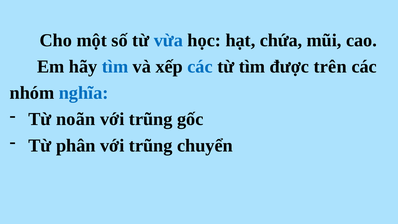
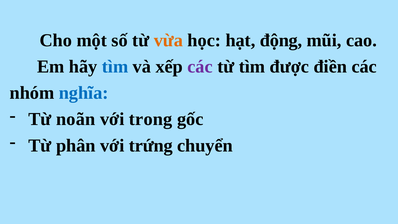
vừa colour: blue -> orange (168, 40)
chứa: chứa -> động (281, 40)
các colour: blue -> purple (200, 67)
trên: trên -> điền (330, 67)
trũng: trũng -> trong (151, 119)
trũng: trũng -> trứng (151, 145)
